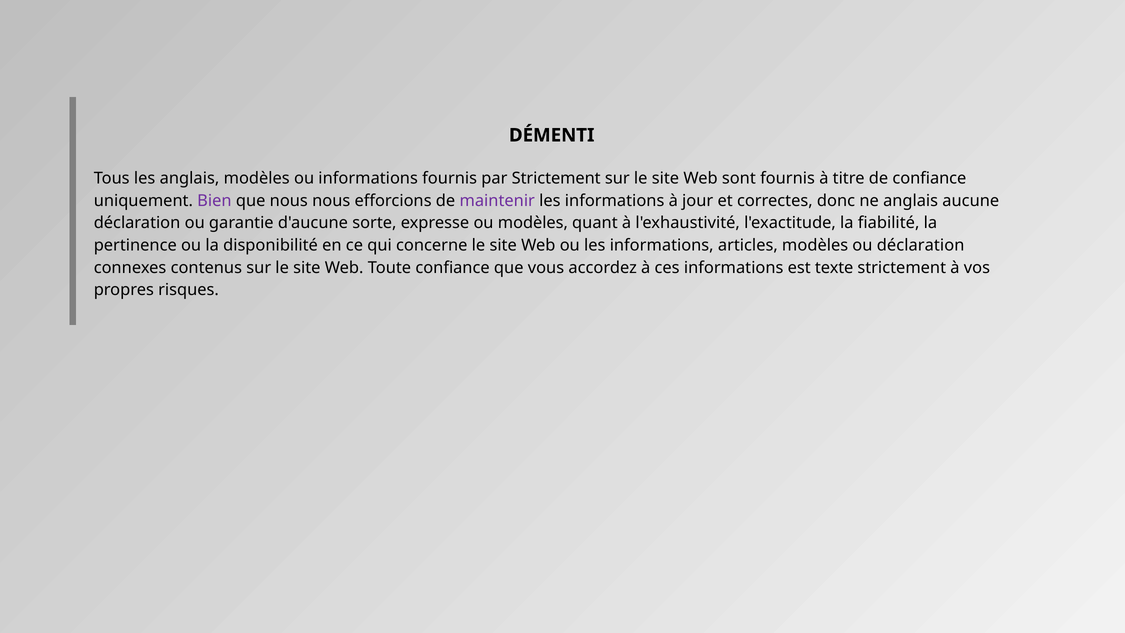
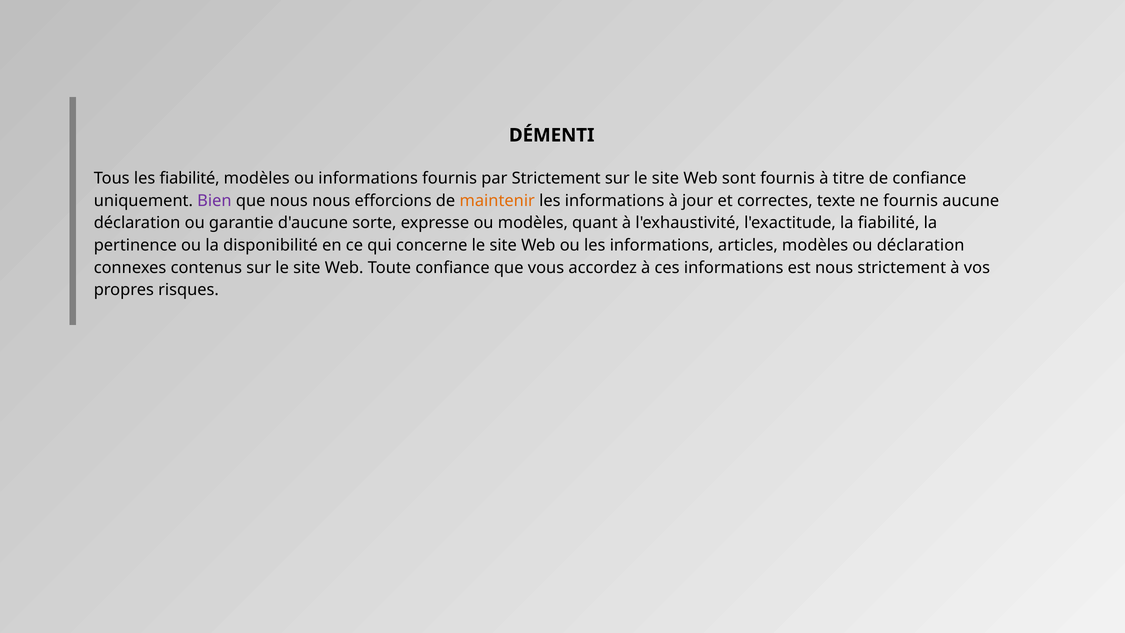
les anglais: anglais -> fiabilité (190, 178)
maintenir colour: purple -> orange (497, 201)
donc: donc -> texte (836, 201)
ne anglais: anglais -> fournis (911, 201)
est texte: texte -> nous (834, 268)
